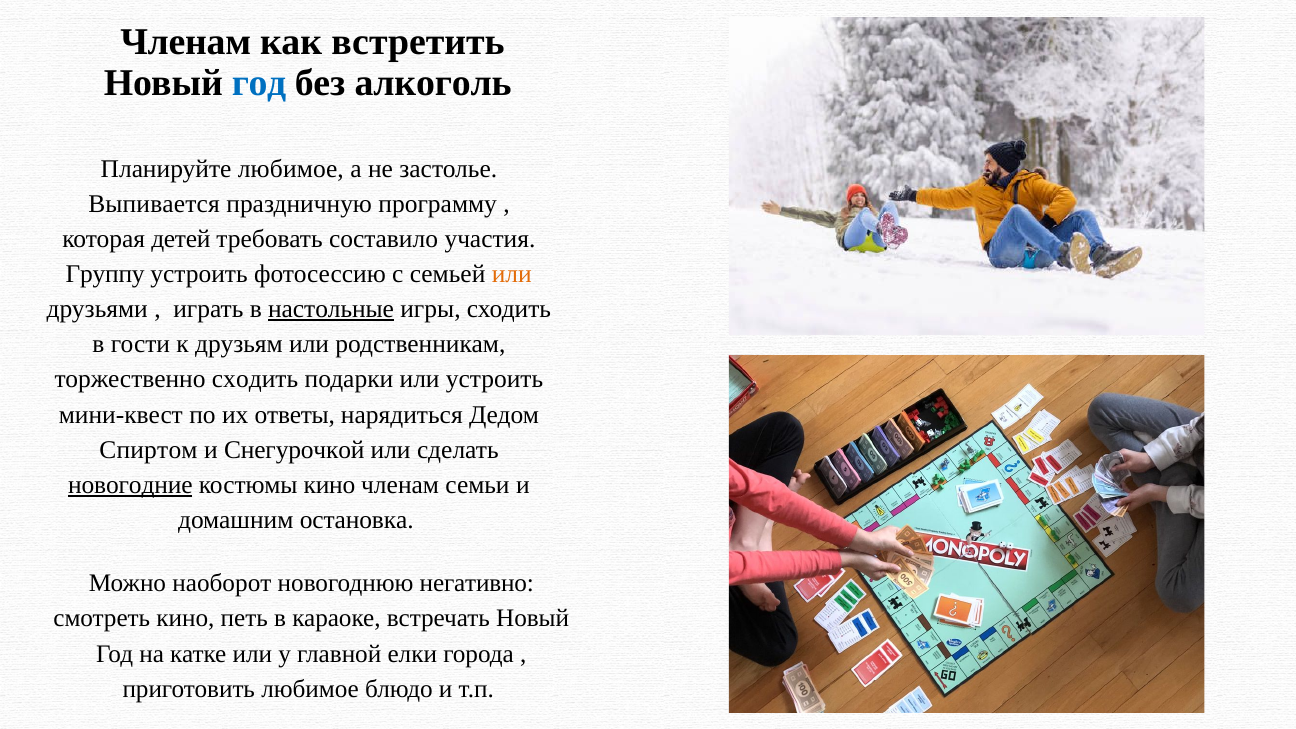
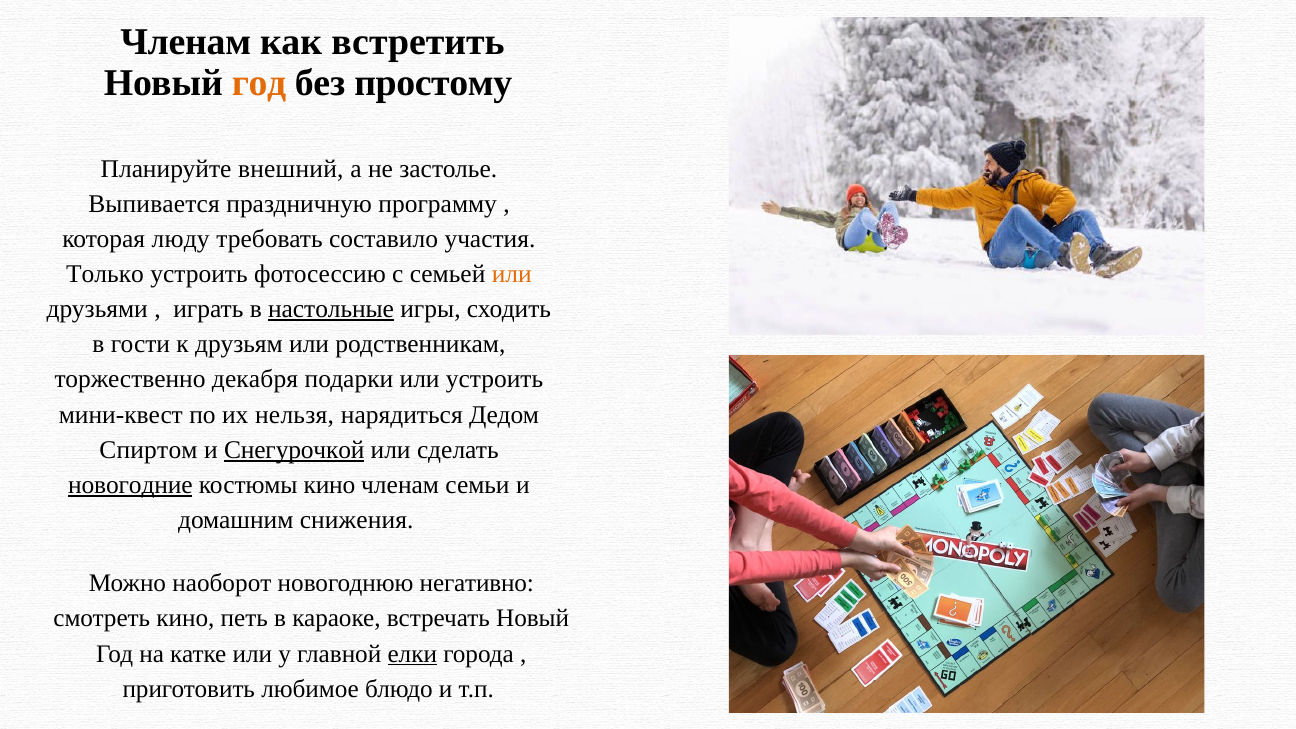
год colour: blue -> orange (259, 83)
алкоголь: алкоголь -> простому (433, 83)
Планируйте любимое: любимое -> внешний (291, 169)
детей: детей -> люду (181, 239)
Группу: Группу -> Только (105, 274)
торжественно сходить: сходить -> декабря (255, 380)
ответы: ответы -> нельзя (295, 415)
Снегурочкой underline: none -> present (294, 450)
остановка: остановка -> снижения (357, 520)
елки underline: none -> present (412, 654)
